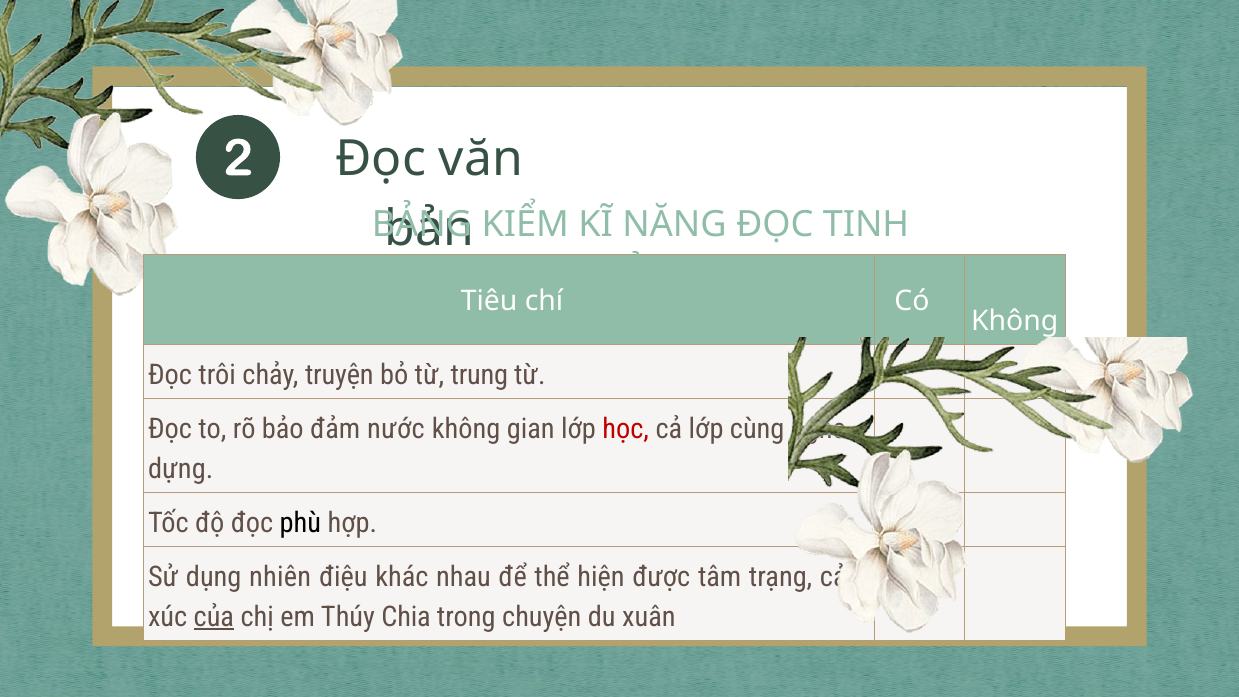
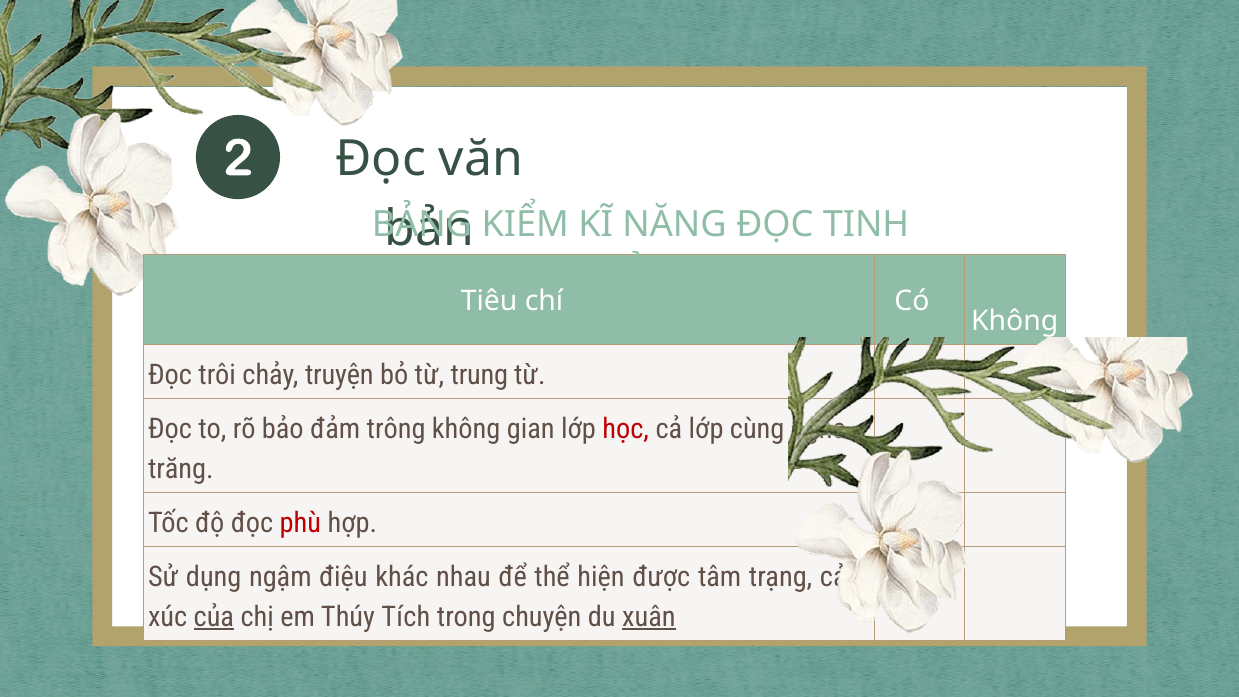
nước: nước -> trông (396, 429)
dựng: dựng -> trăng (181, 469)
phù colour: black -> red (300, 523)
nhiên: nhiên -> ngậm (280, 577)
Chia: Chia -> Tích (406, 617)
xuân underline: none -> present (649, 617)
